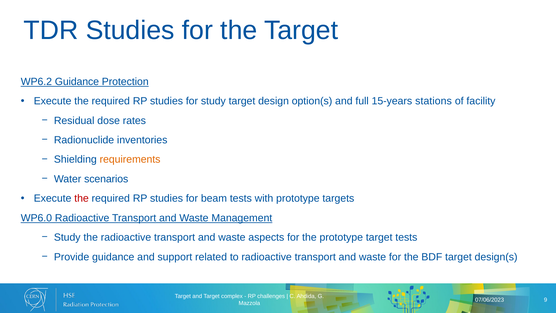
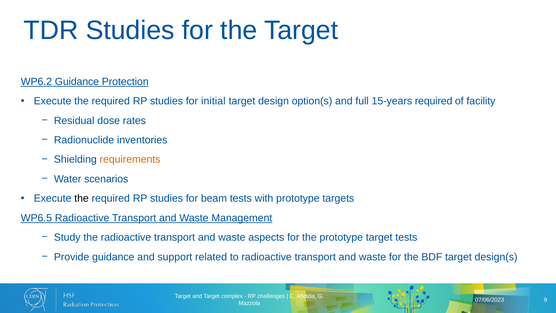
for study: study -> initial (213, 101)
15-years stations: stations -> required (434, 101)
the colour: red -> black (82, 198)
WP6.0: WP6.0 -> WP6.5 (36, 218)
